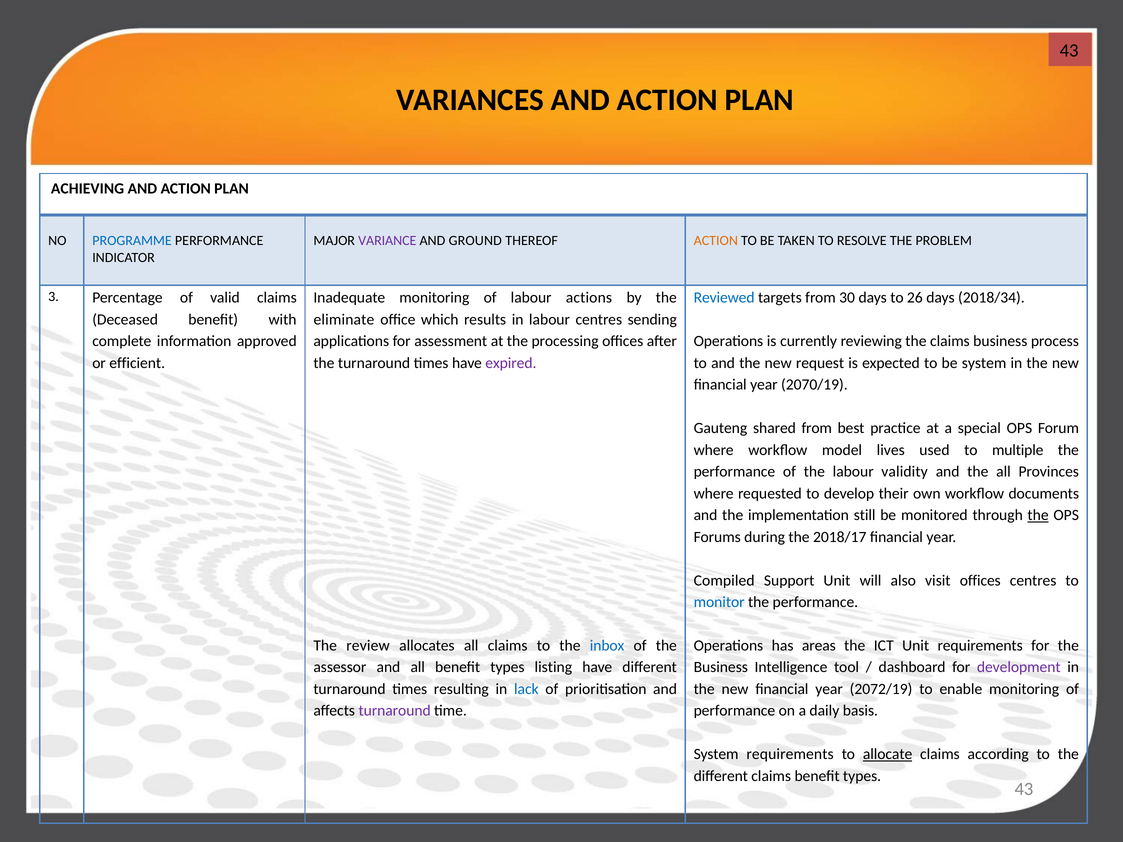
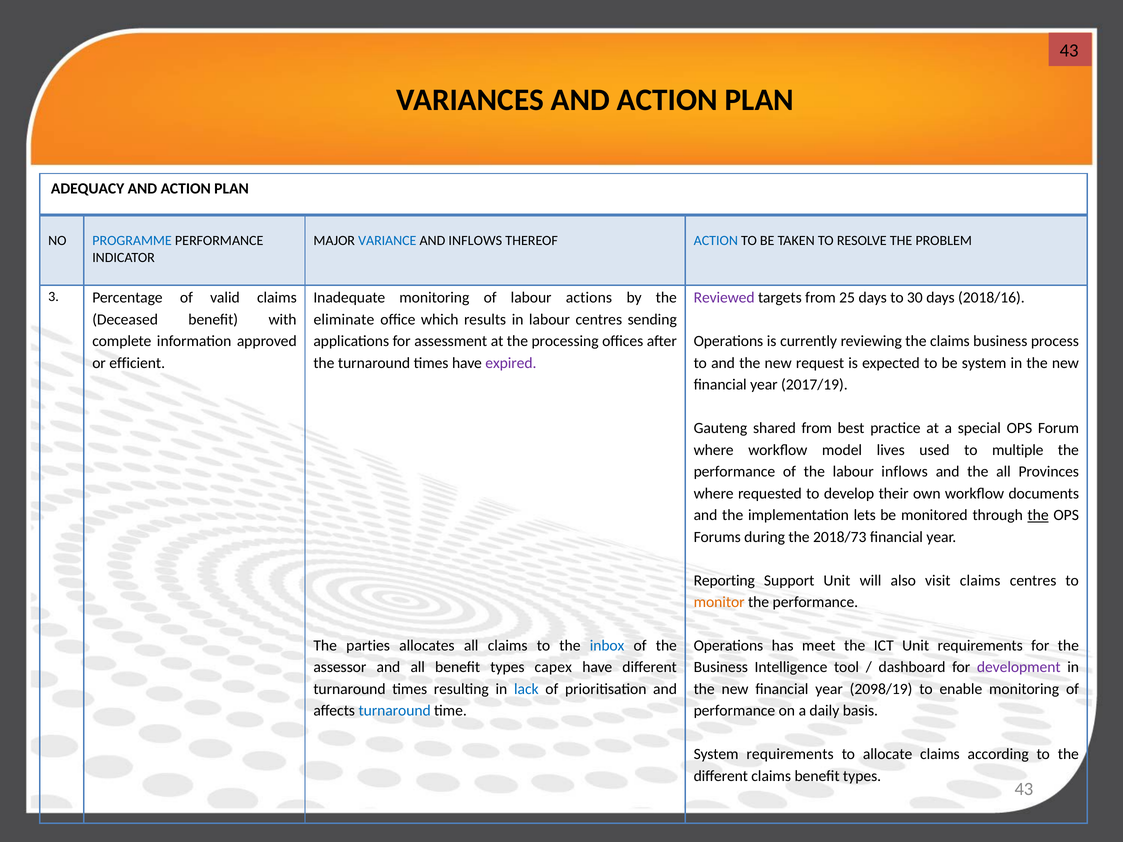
ACHIEVING: ACHIEVING -> ADEQUACY (88, 189)
VARIANCE colour: purple -> blue (387, 241)
AND GROUND: GROUND -> INFLOWS (475, 241)
ACTION colour: orange -> blue (716, 241)
Reviewed colour: blue -> purple (724, 298)
30: 30 -> 25 (847, 298)
26: 26 -> 30 (915, 298)
2018/34: 2018/34 -> 2018/16 (991, 298)
2070/19: 2070/19 -> 2017/19 (814, 385)
labour validity: validity -> inflows (905, 472)
still: still -> lets (865, 515)
2018/17: 2018/17 -> 2018/73 (840, 537)
Compiled: Compiled -> Reporting (724, 581)
visit offices: offices -> claims (980, 581)
monitor colour: blue -> orange (719, 602)
review: review -> parties (368, 646)
areas: areas -> meet (819, 646)
listing: listing -> capex (553, 668)
2072/19: 2072/19 -> 2098/19 (881, 689)
turnaround colour: purple -> blue (395, 711)
allocate underline: present -> none (888, 755)
